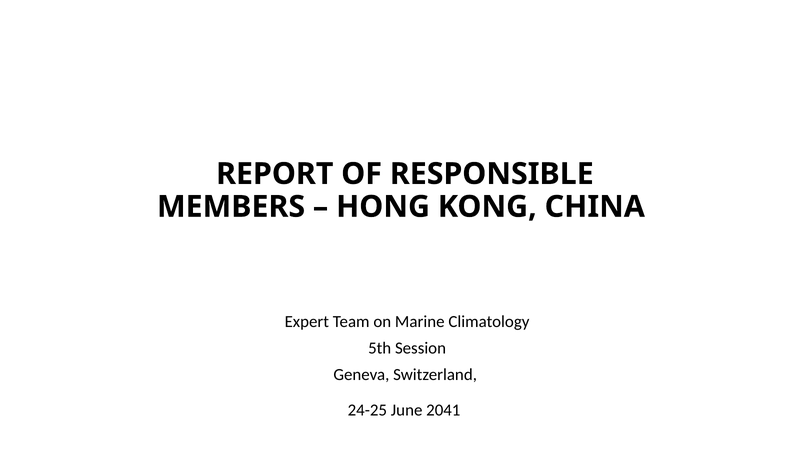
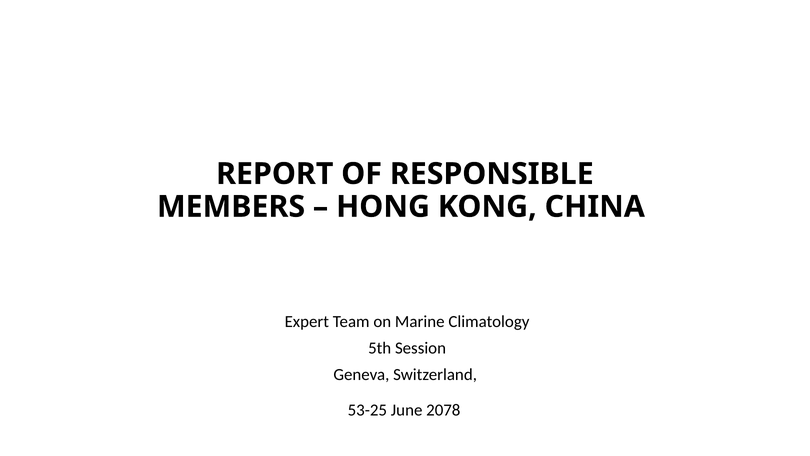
24-25: 24-25 -> 53-25 (367, 410)
2041: 2041 -> 2078 (443, 410)
